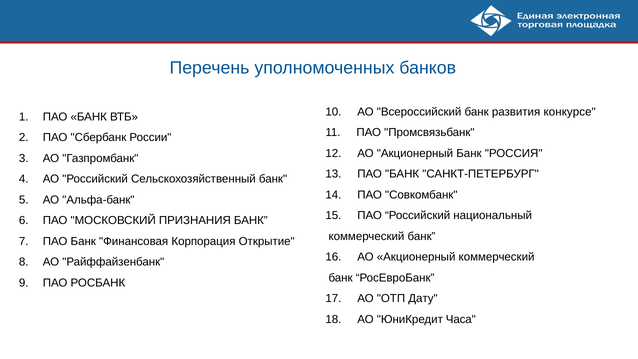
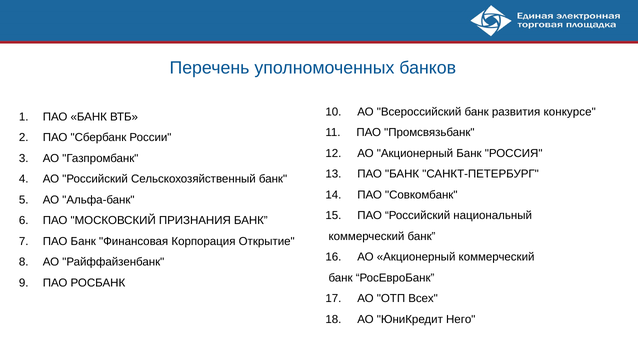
Дату: Дату -> Всех (423, 299)
Часа: Часа -> Него (461, 319)
